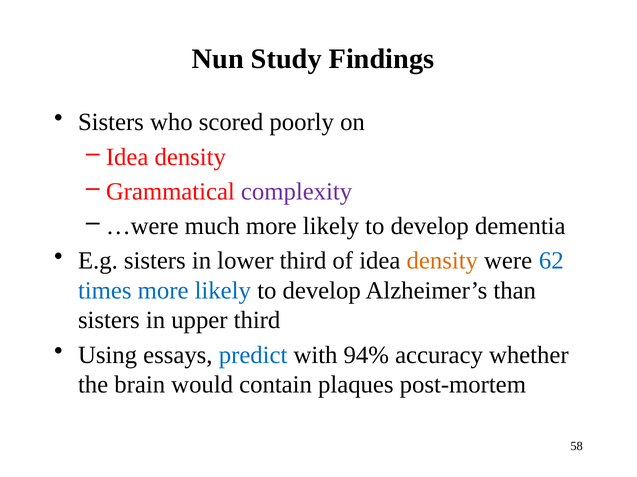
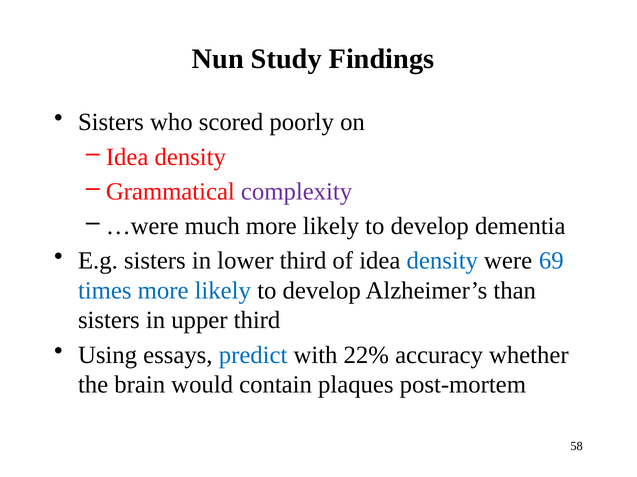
density colour: orange -> blue (442, 261)
62: 62 -> 69 (551, 261)
94%: 94% -> 22% (366, 355)
